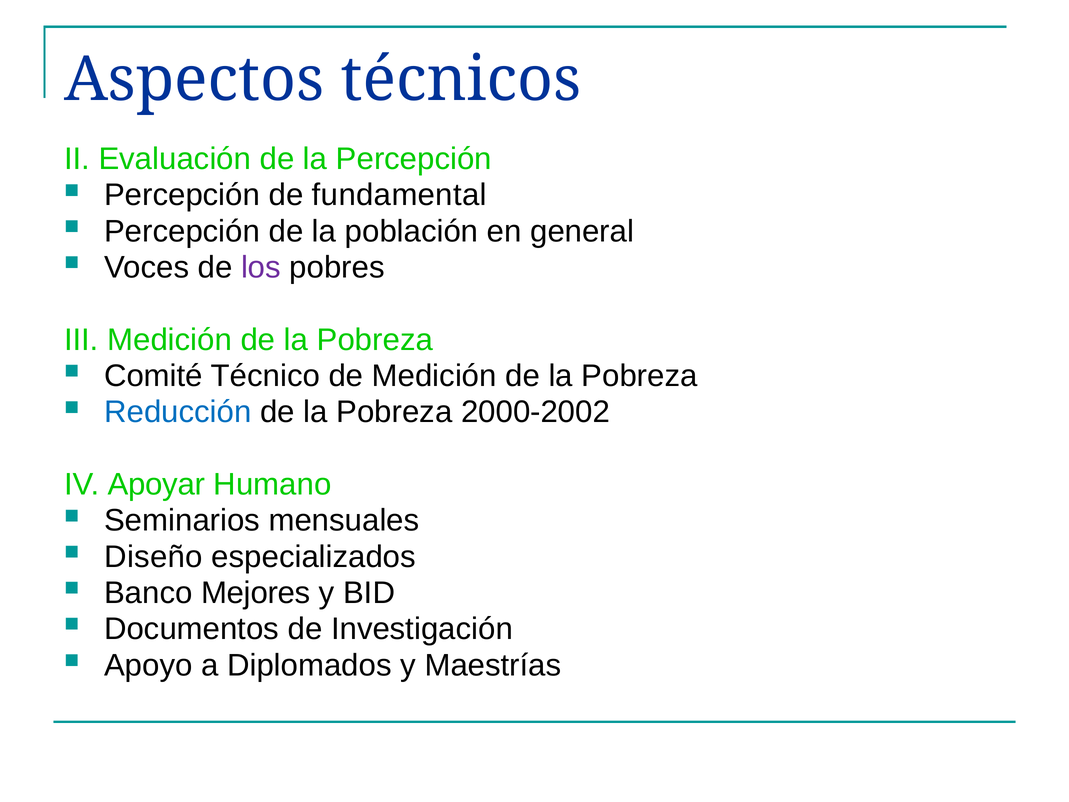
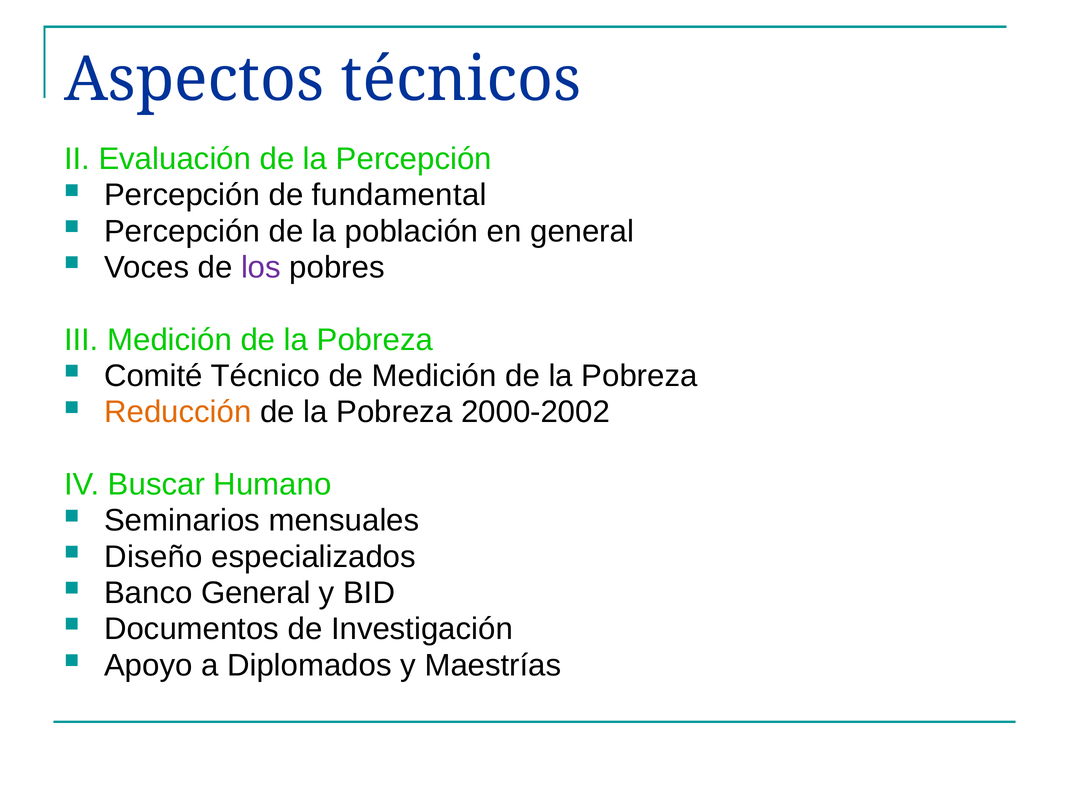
Reducción colour: blue -> orange (178, 412)
Apoyar: Apoyar -> Buscar (156, 484)
Banco Mejores: Mejores -> General (256, 593)
